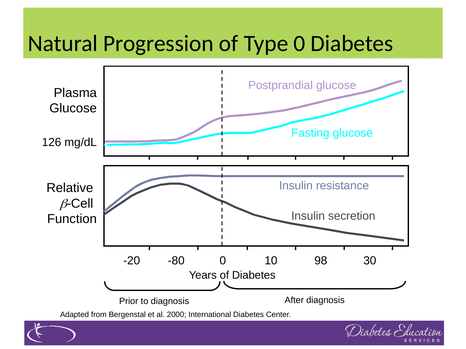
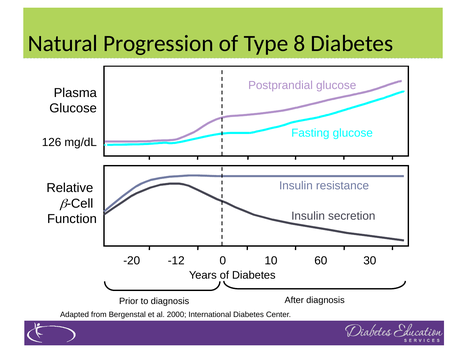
Type 0: 0 -> 8 (299, 44)
-80: -80 -> -12 (176, 261)
98: 98 -> 60 (321, 261)
